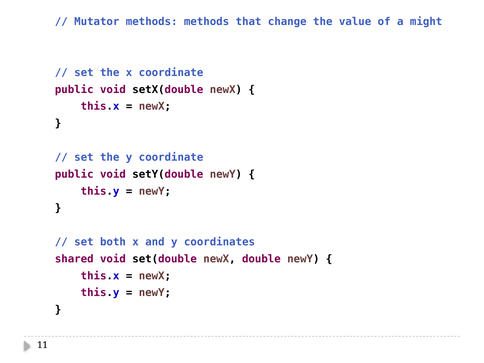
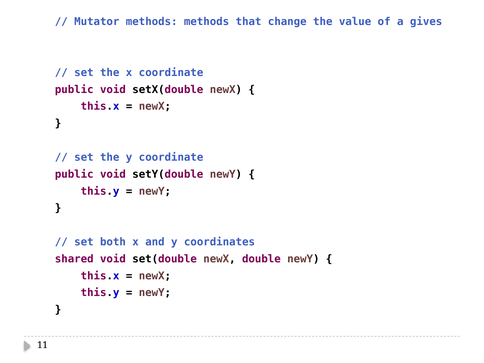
might: might -> gives (426, 22)
